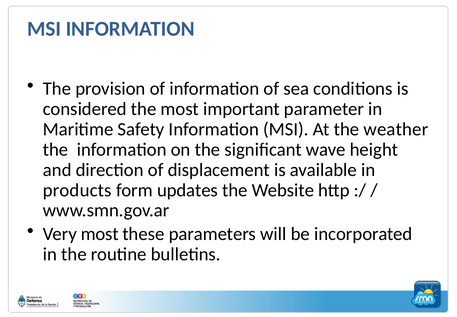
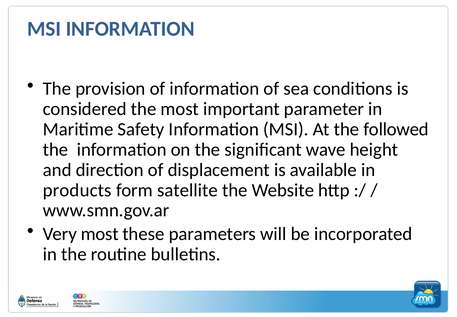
weather: weather -> followed (396, 129)
updates: updates -> satellite (187, 190)
